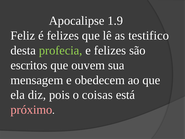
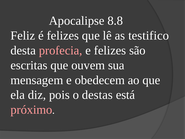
1.9: 1.9 -> 8.8 (115, 21)
profecia colour: light green -> pink (61, 50)
escritos: escritos -> escritas (29, 65)
coisas: coisas -> destas (97, 95)
